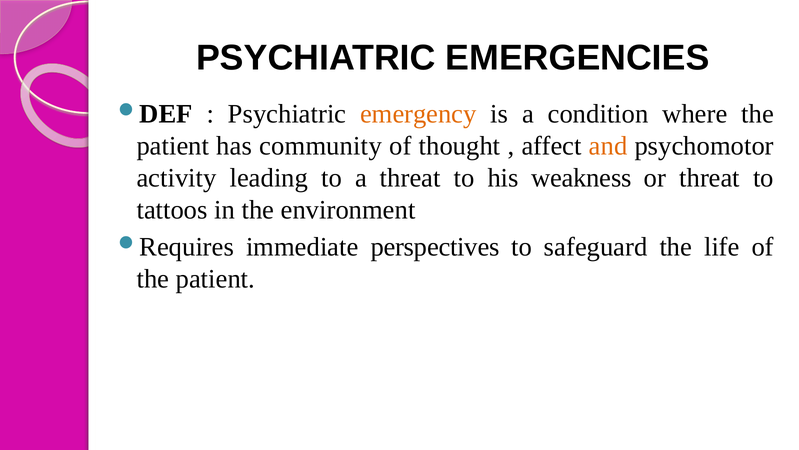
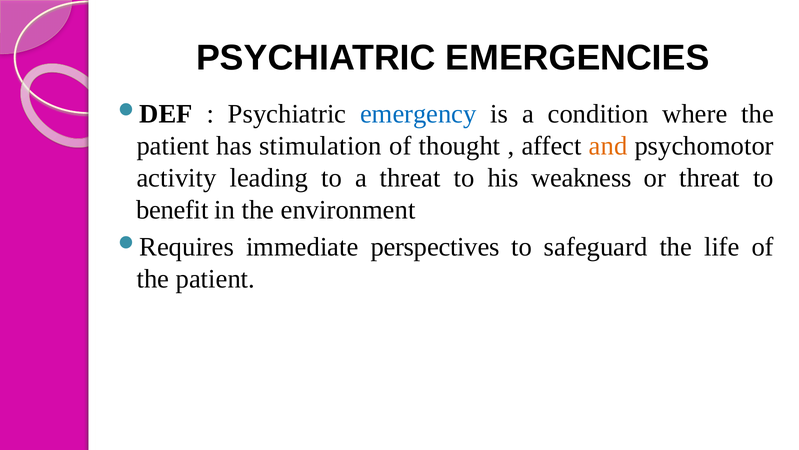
emergency colour: orange -> blue (418, 114)
community: community -> stimulation (320, 146)
tattoos: tattoos -> benefit (172, 210)
